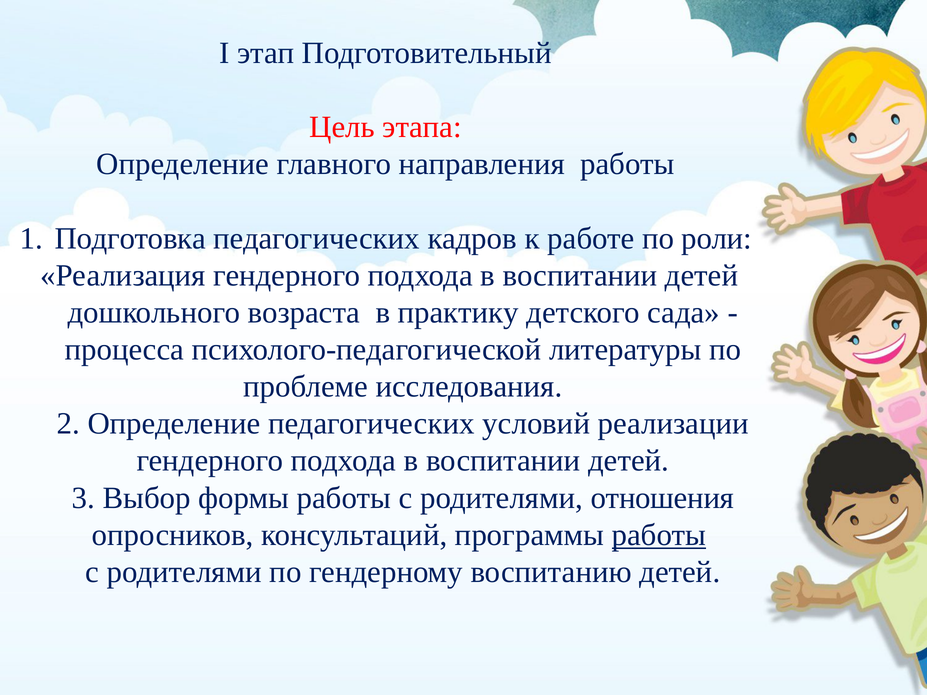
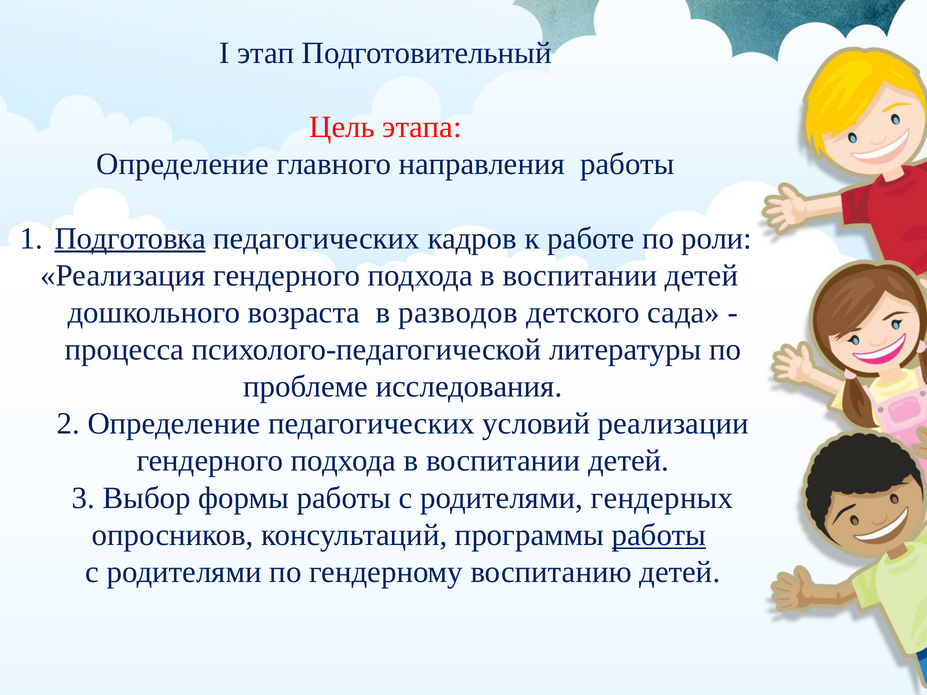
Подготовка underline: none -> present (130, 238)
практику: практику -> разводов (458, 313)
отношения: отношения -> гендерных (662, 498)
